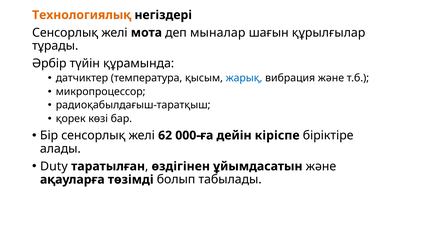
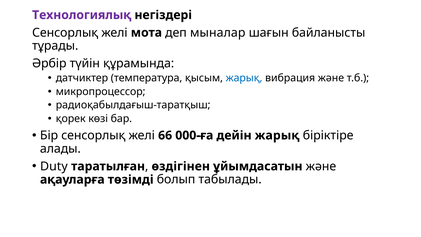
Технологиялық colour: orange -> purple (82, 15)
құрылғылар: құрылғылар -> байланысты (329, 33)
62: 62 -> 66 (165, 135)
дейін кіріспе: кіріспе -> жарық (277, 135)
